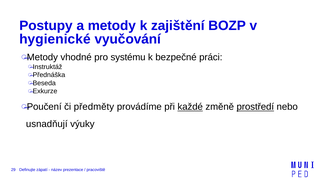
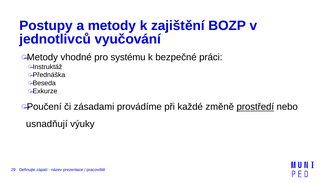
hygienické: hygienické -> jednotlivců (55, 39)
předměty: předměty -> zásadami (94, 107)
každé underline: present -> none (190, 107)
